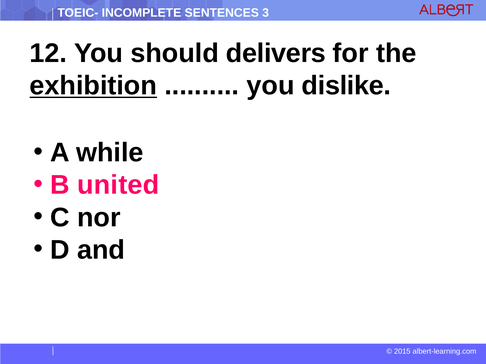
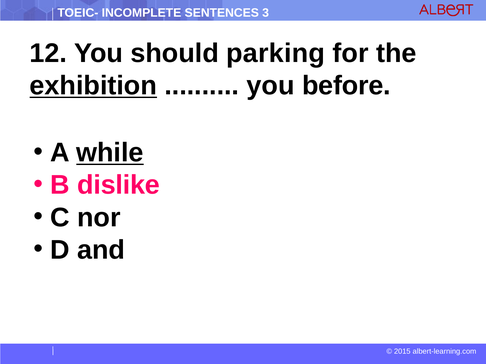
delivers: delivers -> parking (276, 53)
dislike: dislike -> before (346, 86)
while underline: none -> present (110, 153)
united: united -> dislike (119, 185)
